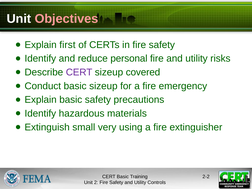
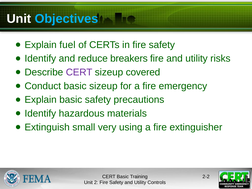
Objectives colour: pink -> light blue (67, 19)
first: first -> fuel (67, 45)
personal: personal -> breakers (129, 59)
